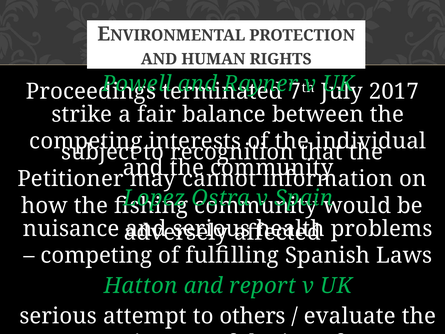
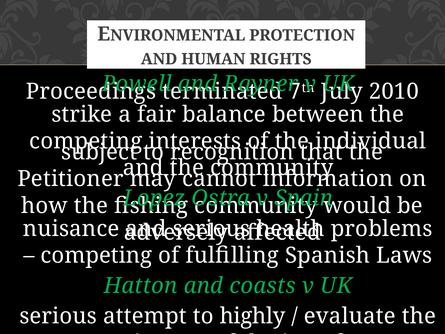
2017: 2017 -> 2010 (394, 91)
report: report -> coasts (263, 286)
others: others -> highly (253, 316)
